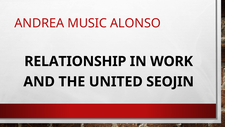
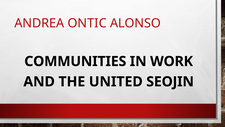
MUSIC: MUSIC -> ONTIC (87, 23)
RELATIONSHIP: RELATIONSHIP -> COMMUNITIES (75, 61)
